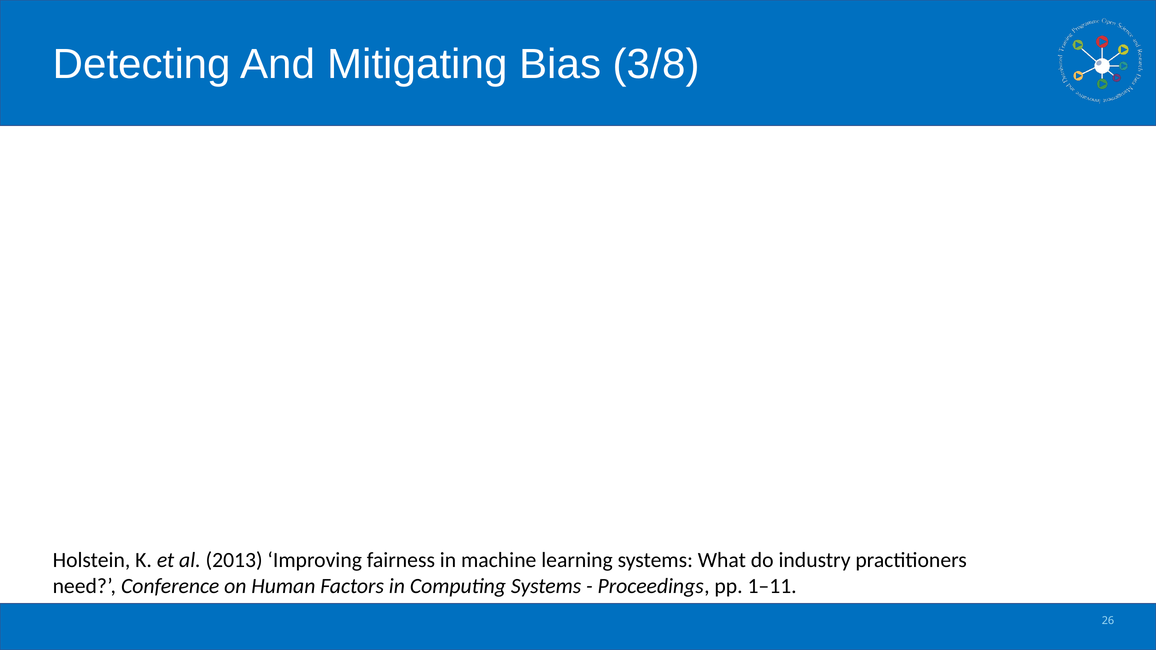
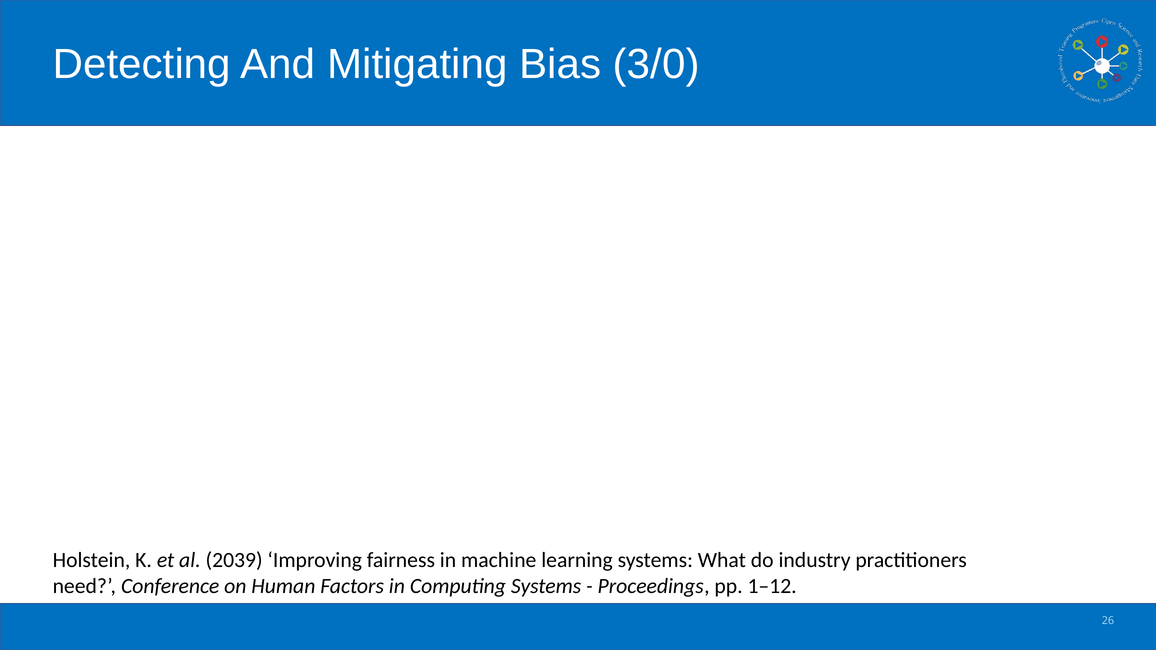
3/8: 3/8 -> 3/0 (656, 65)
2013: 2013 -> 2039 (234, 560)
1–11: 1–11 -> 1–12 (772, 586)
